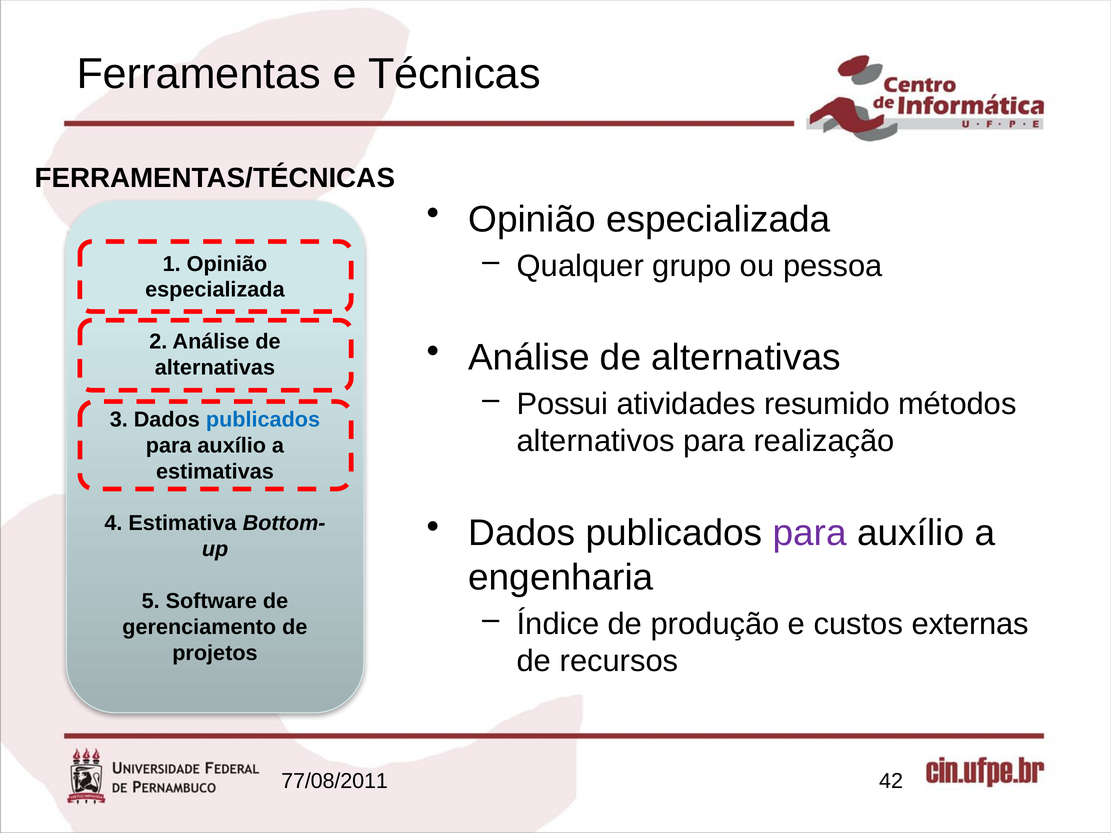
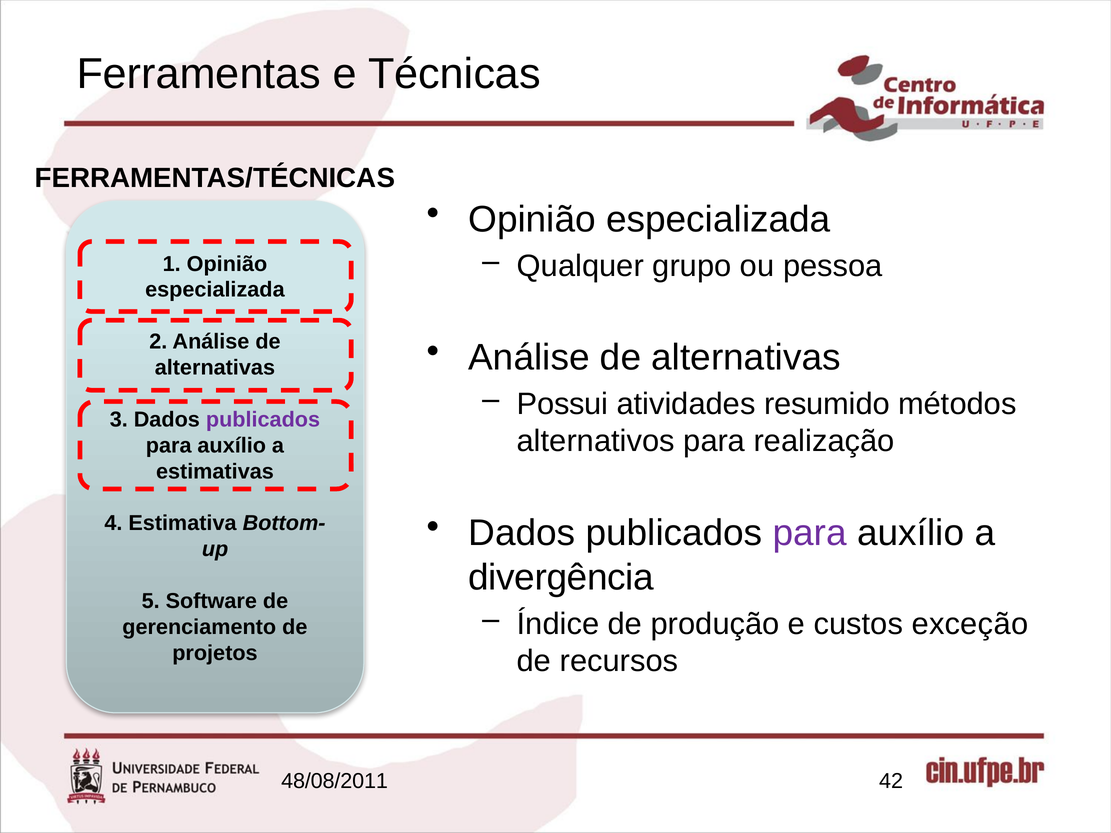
publicados colour: blue -> purple (263, 420)
engenharia: engenharia -> divergência (561, 578)
externas: externas -> exceção (970, 624)
77/08/2011: 77/08/2011 -> 48/08/2011 (335, 781)
